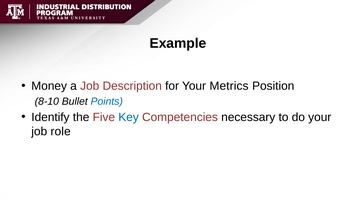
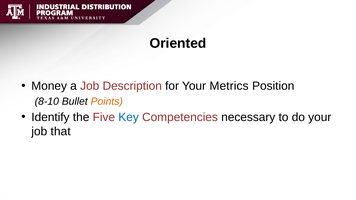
Example: Example -> Oriented (178, 43)
Points colour: blue -> orange (107, 101)
role: role -> that (61, 132)
